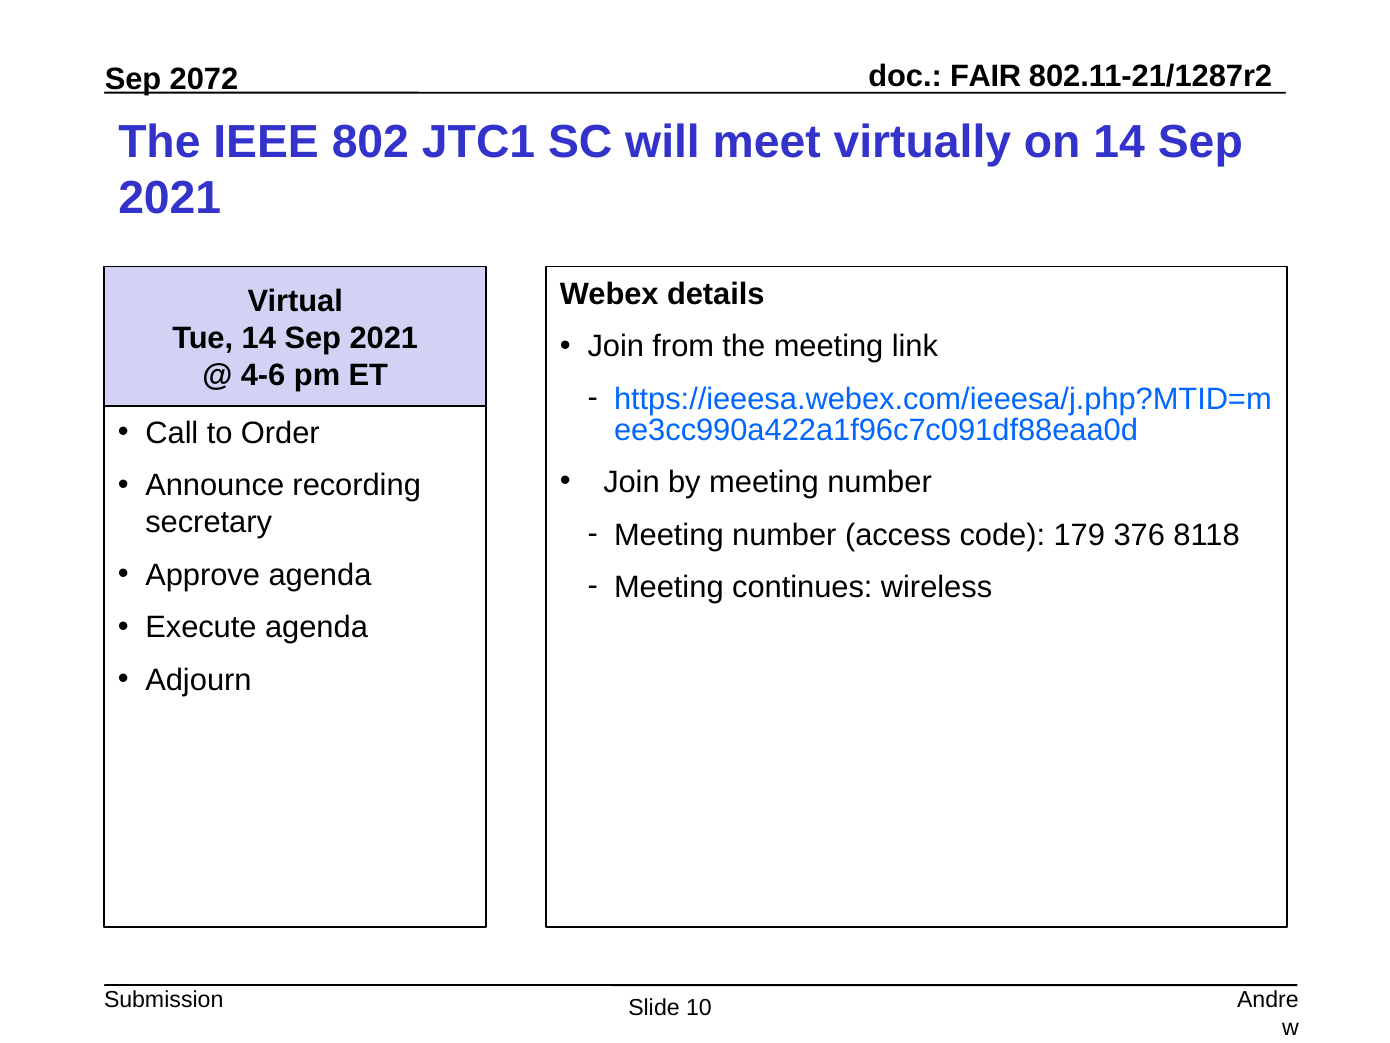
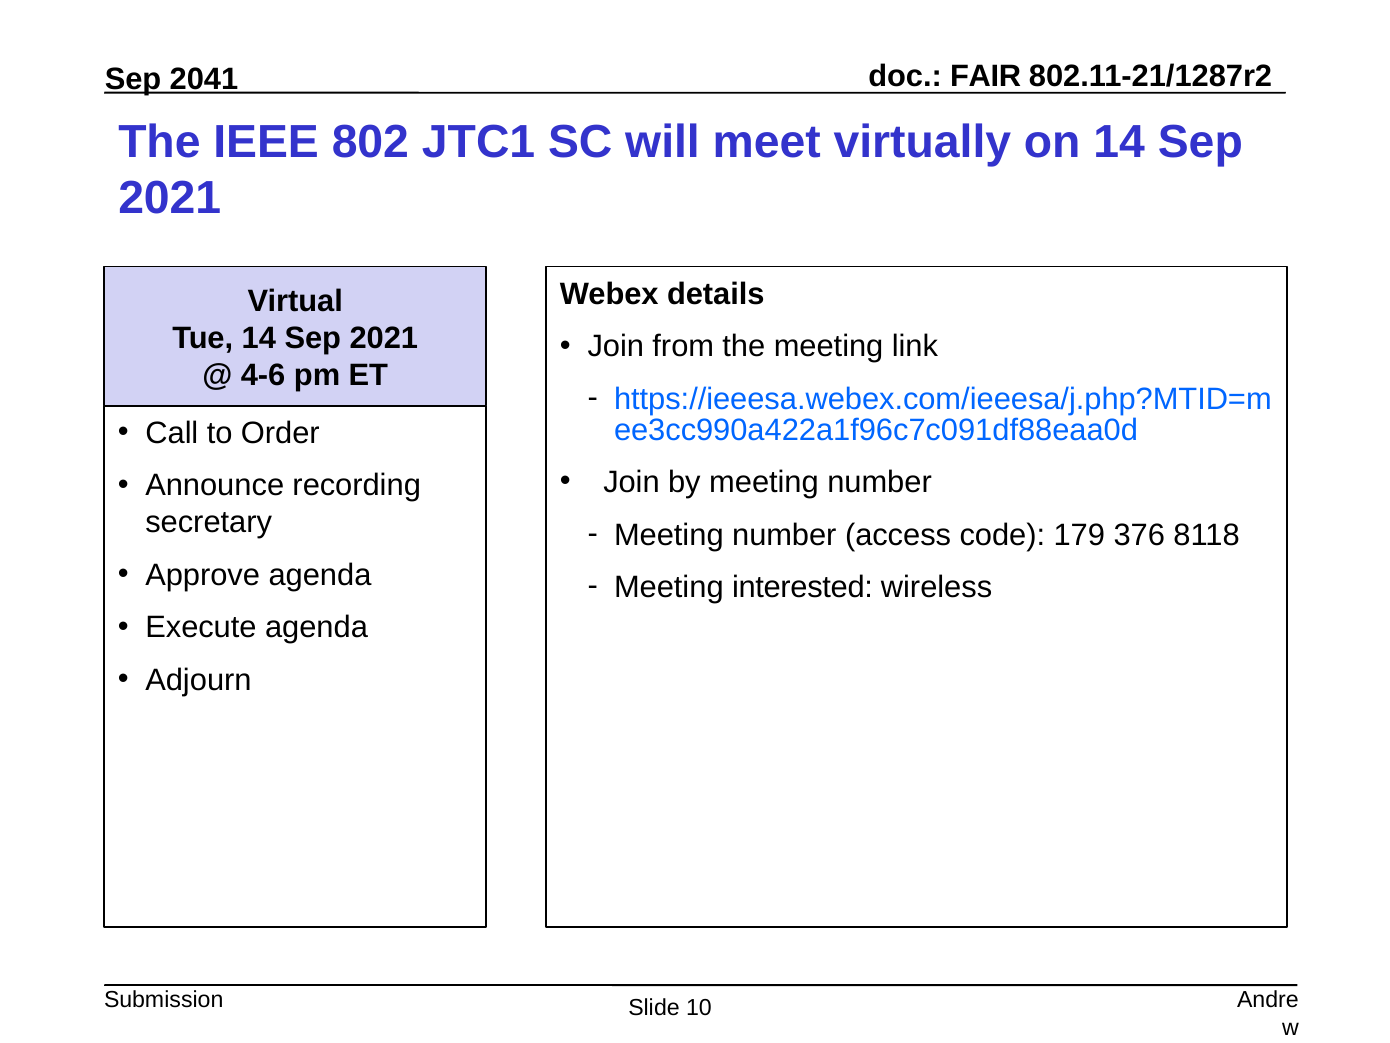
2072: 2072 -> 2041 (204, 79)
continues: continues -> interested (802, 587)
